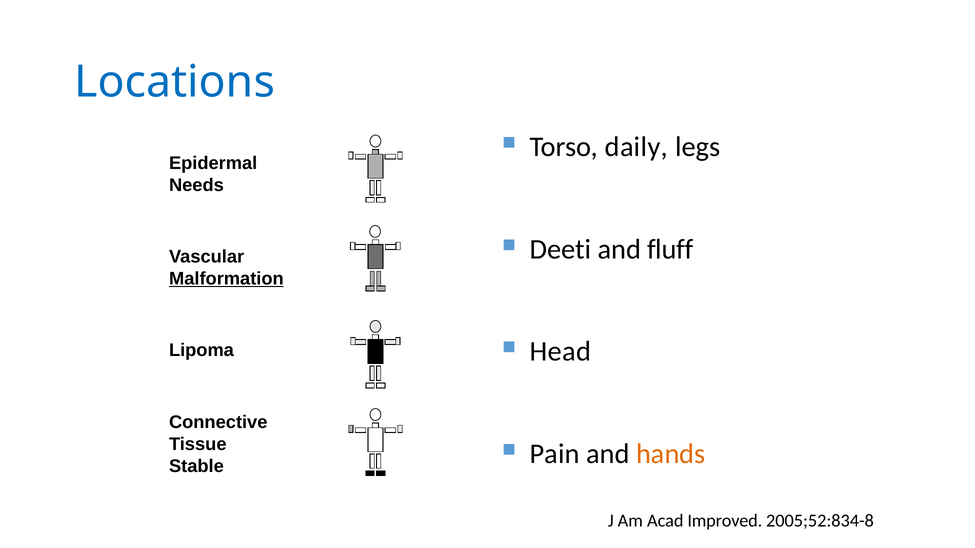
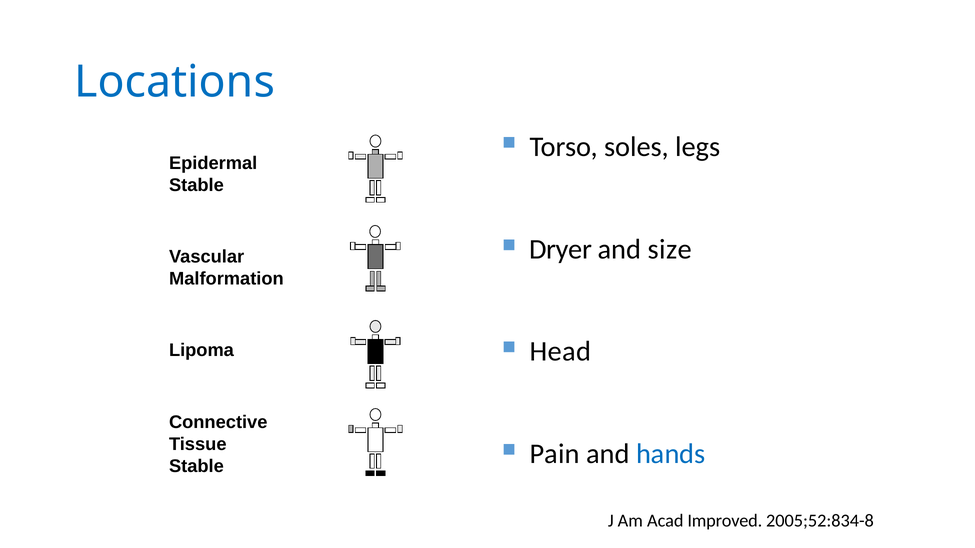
daily: daily -> soles (637, 147)
Needs: Needs -> Stable (196, 185)
Deeti: Deeti -> Dryer (561, 249)
fluff: fluff -> size (670, 249)
Malformation underline: present -> none (226, 279)
hands colour: orange -> blue (671, 454)
